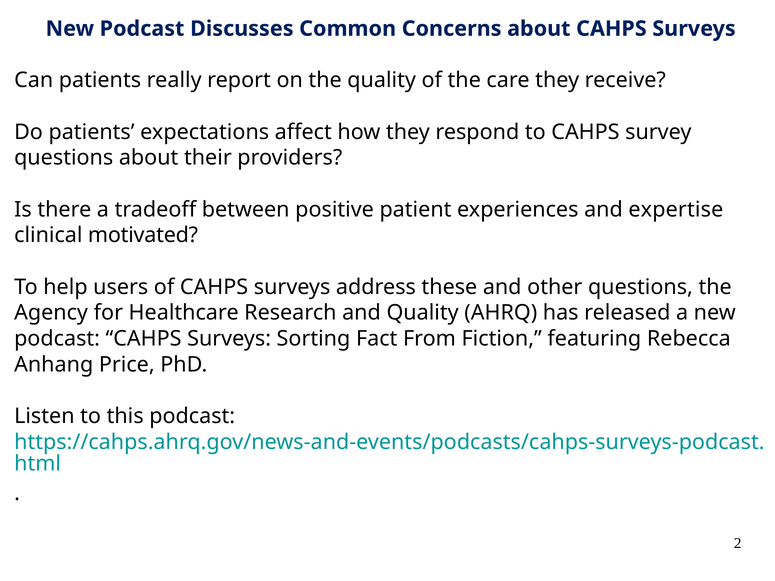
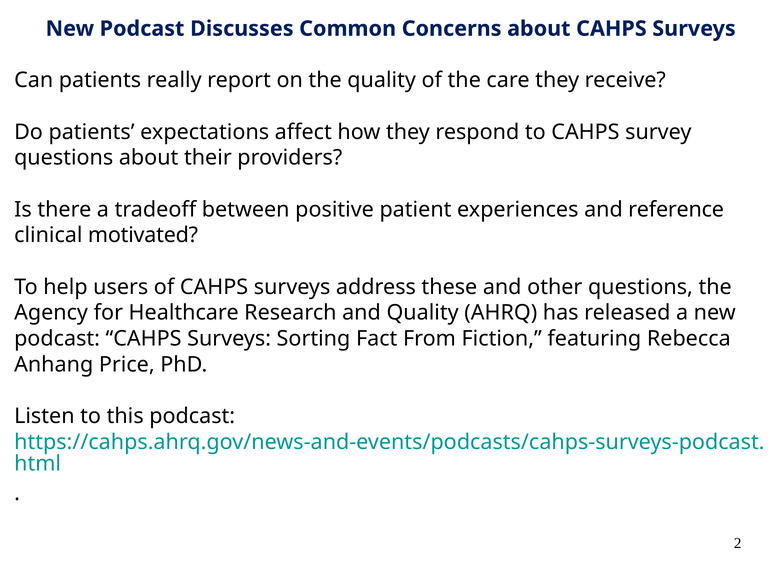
expertise: expertise -> reference (676, 210)
